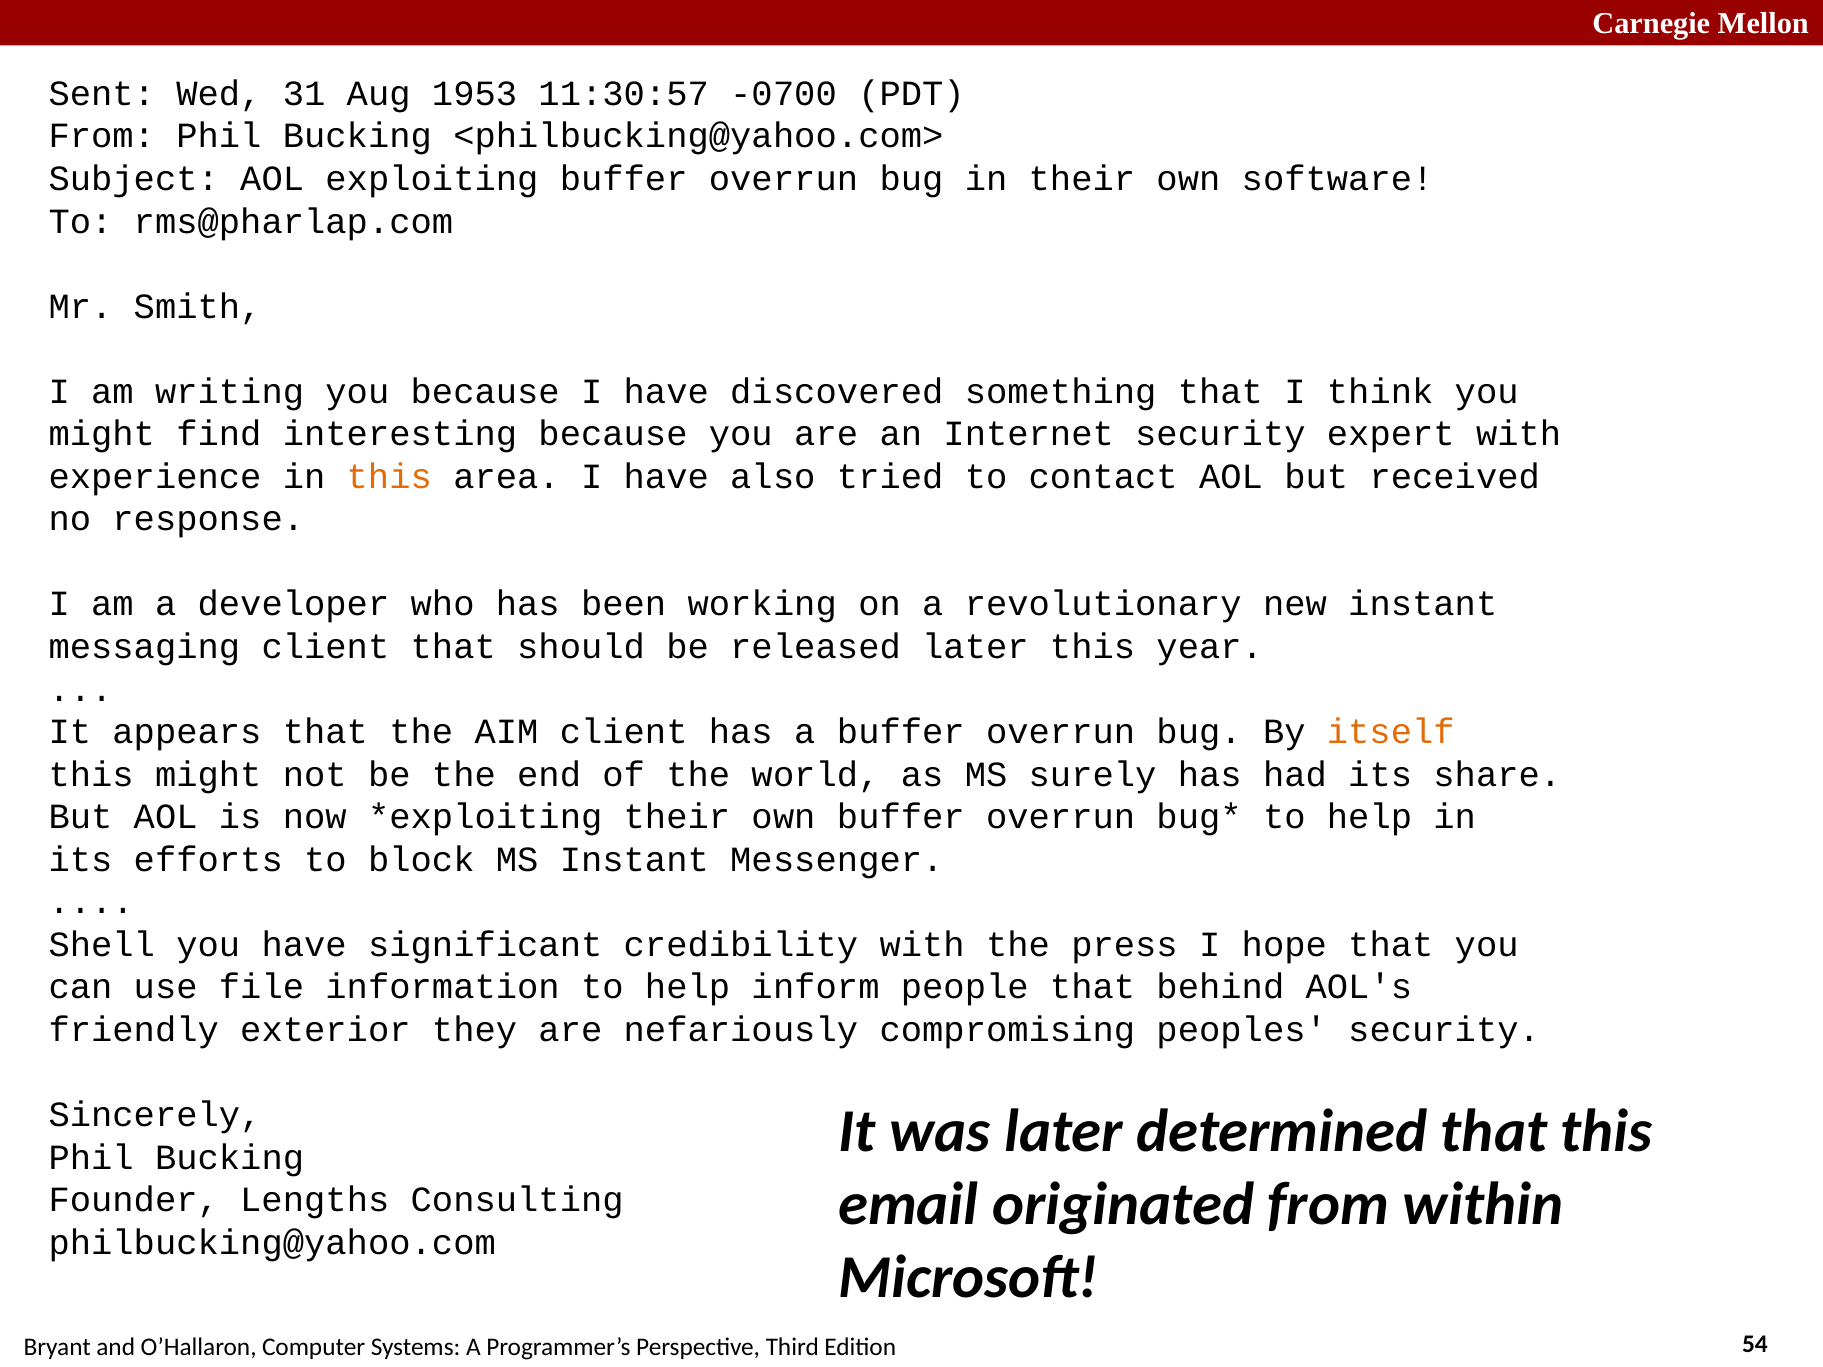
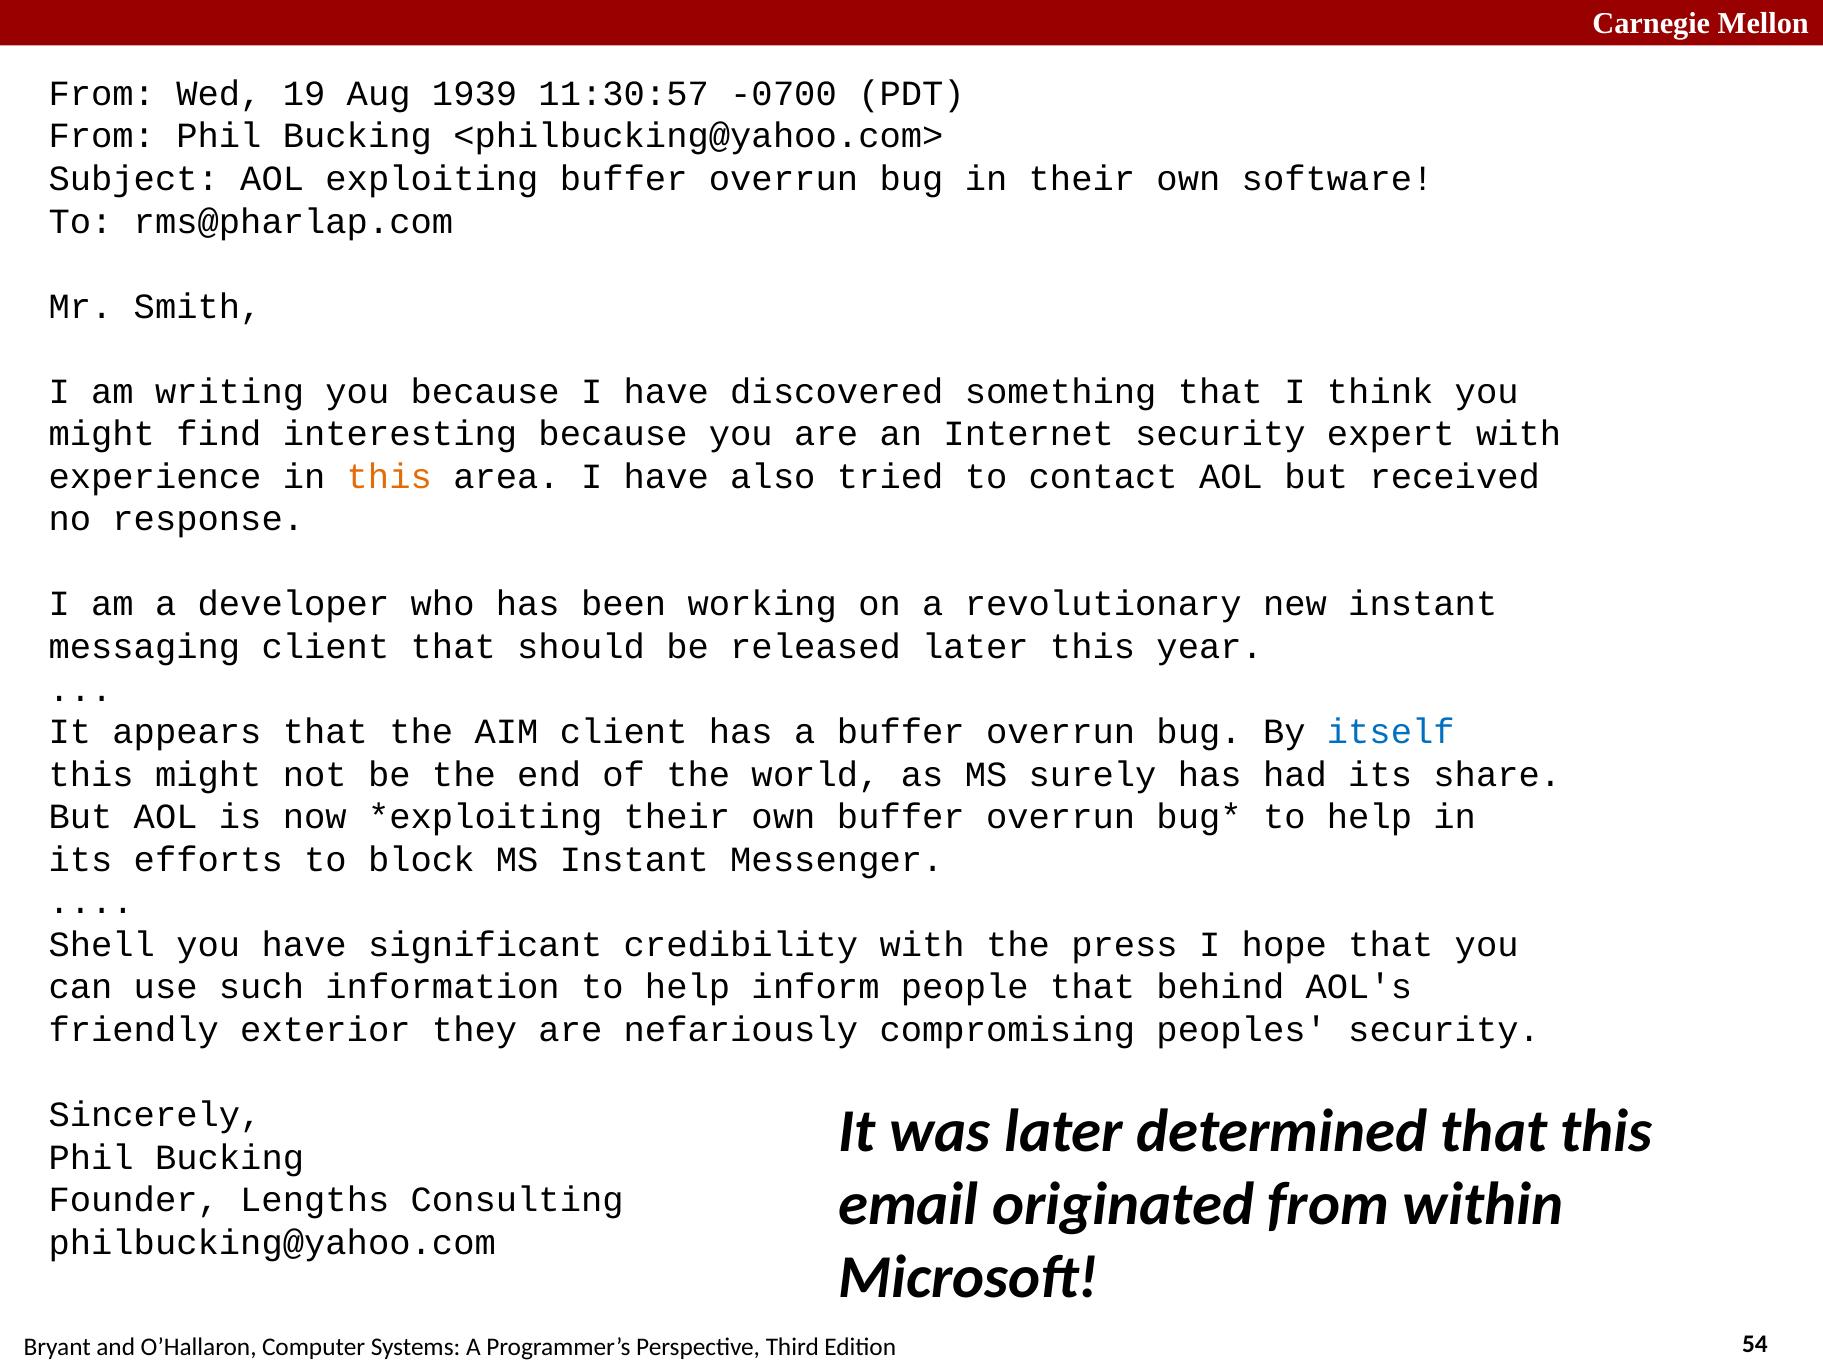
Sent: Sent -> From (102, 94)
31: 31 -> 19 (304, 94)
1953: 1953 -> 1939 (475, 94)
itself colour: orange -> blue (1391, 732)
file: file -> such (262, 987)
